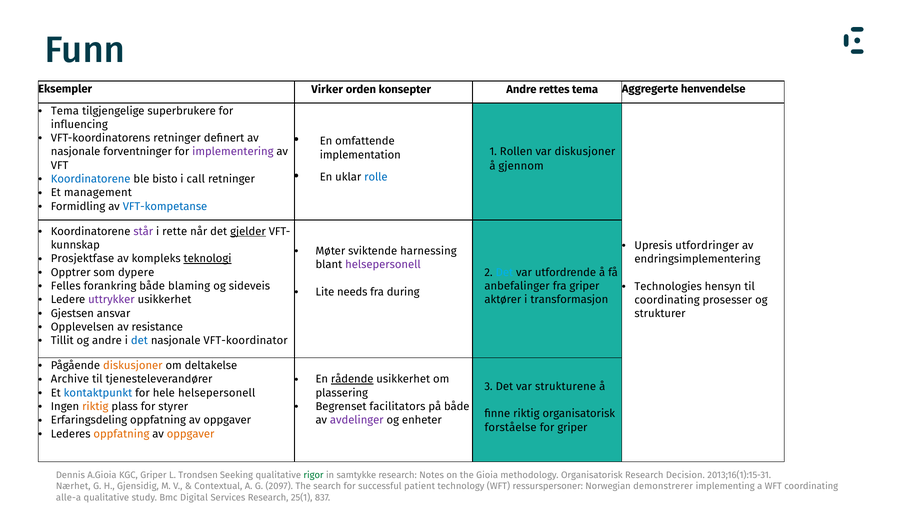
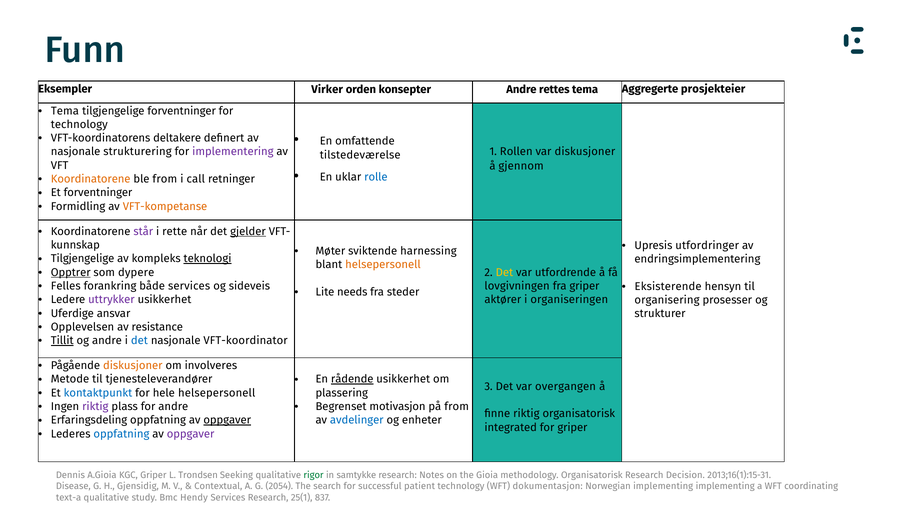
henvendelse: henvendelse -> prosjekteier (713, 89)
tilgjengelige superbrukere: superbrukere -> forventninger (182, 111)
influencing: influencing -> technology (79, 124)
VFT-koordinatorens retninger: retninger -> deltakere (177, 138)
forventninger: forventninger -> strukturering (137, 152)
implementation: implementation -> tilstedeværelse (360, 155)
Koordinatorene colour: blue -> orange (91, 179)
ble bisto: bisto -> from (165, 179)
Et management: management -> forventninger (98, 192)
VFT-kompetanse colour: blue -> orange (165, 206)
Prosjektfase: Prosjektfase -> Tilgjengelige (83, 258)
helsepersonell colour: purple -> orange (383, 264)
Opptrer underline: none -> present (71, 272)
Det colour: light blue -> yellow (504, 272)
både blaming: blaming -> services (189, 286)
Technologies: Technologies -> Eksisterende (668, 286)
anbefalinger: anbefalinger -> lovgivningen (517, 286)
during: during -> steder (403, 292)
transformasjon: transformasjon -> organiseringen (569, 299)
coordinating: coordinating -> organisering (667, 300)
Gjestsen: Gjestsen -> Uferdige (72, 313)
Tillit underline: none -> present (62, 340)
deltakelse: deltakelse -> involveres (211, 365)
Archive: Archive -> Metode (70, 379)
strukturene: strukturene -> overgangen (566, 386)
riktig colour: orange -> purple (95, 406)
for styrer: styrer -> andre (173, 406)
facilitators: facilitators -> motivasjon (398, 406)
på både: både -> from (457, 406)
oppgaver underline: none -> present (227, 420)
avdelinger colour: purple -> blue (357, 420)
forståelse: forståelse -> integrated (511, 427)
oppfatning colour: orange -> blue (121, 433)
oppgaver colour: orange -> purple (191, 433)
Nærhet: Nærhet -> Disease (73, 486)
2097: 2097 -> 2054 (279, 486)
ressurspersoner: ressurspersoner -> dokumentasjon (548, 486)
Norwegian demonstrerer: demonstrerer -> implementing (663, 486)
alle-a: alle-a -> text-a (69, 497)
Digital: Digital -> Hendy (194, 497)
